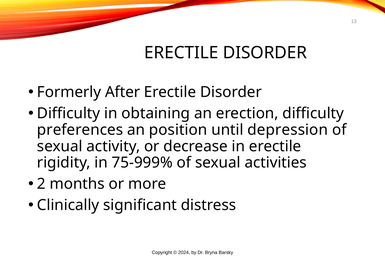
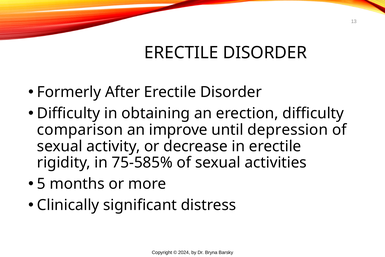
preferences: preferences -> comparison (80, 130)
position: position -> improve (178, 130)
75-999%: 75-999% -> 75-585% (142, 162)
2: 2 -> 5 (41, 184)
